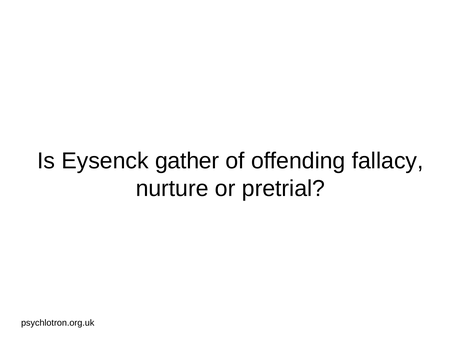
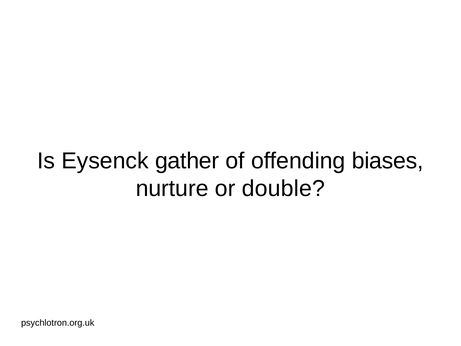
fallacy: fallacy -> biases (388, 161)
pretrial: pretrial -> double (283, 188)
